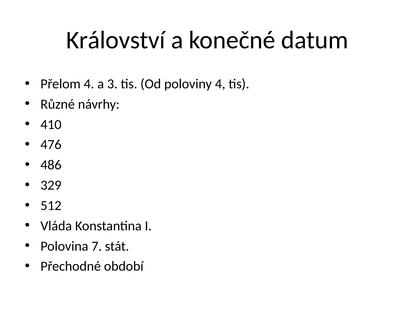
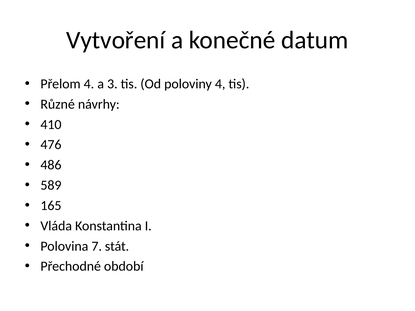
Království: Království -> Vytvoření (116, 40)
329: 329 -> 589 (51, 185)
512: 512 -> 165 (51, 206)
